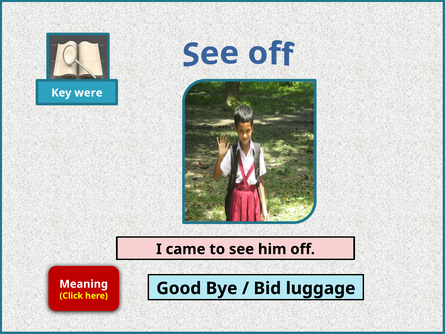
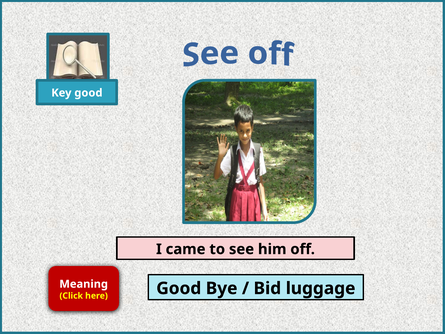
Key were: were -> good (88, 93)
